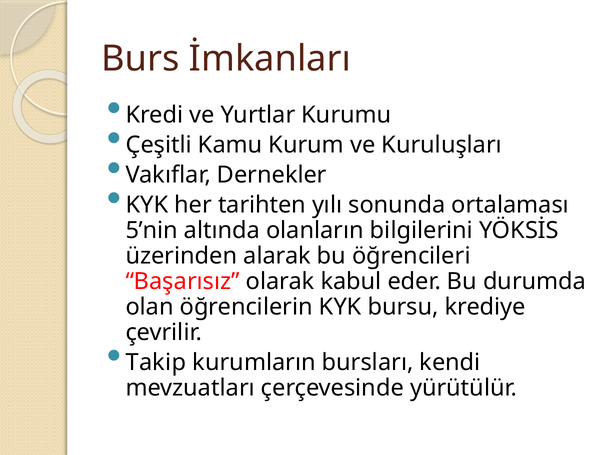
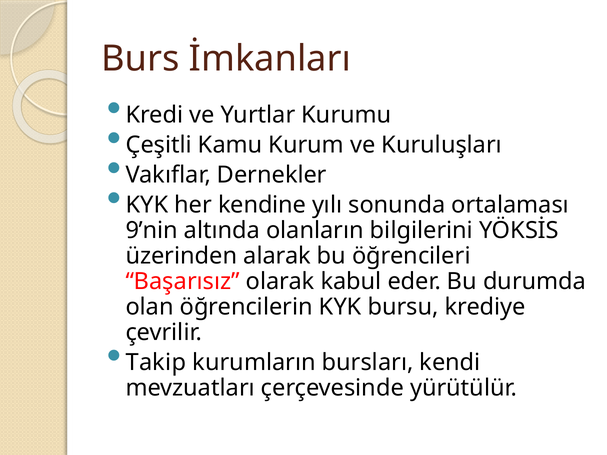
tarihten: tarihten -> kendine (262, 205)
5’nin: 5’nin -> 9’nin (152, 231)
